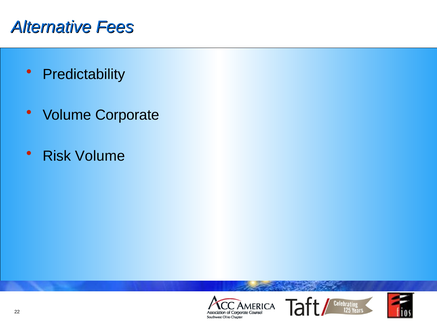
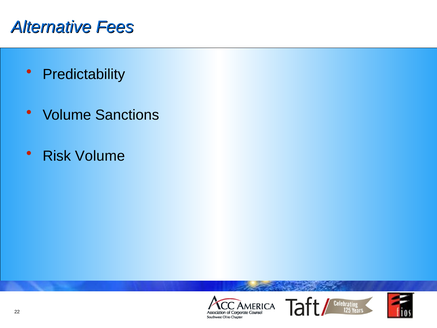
Corporate: Corporate -> Sanctions (127, 115)
